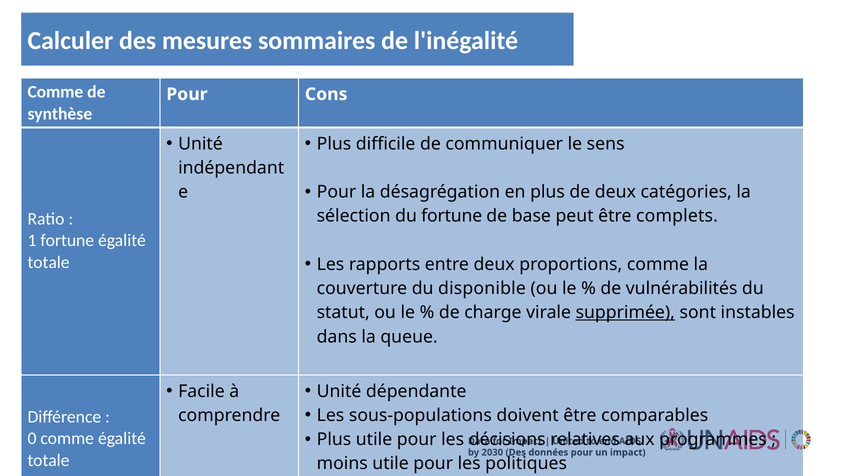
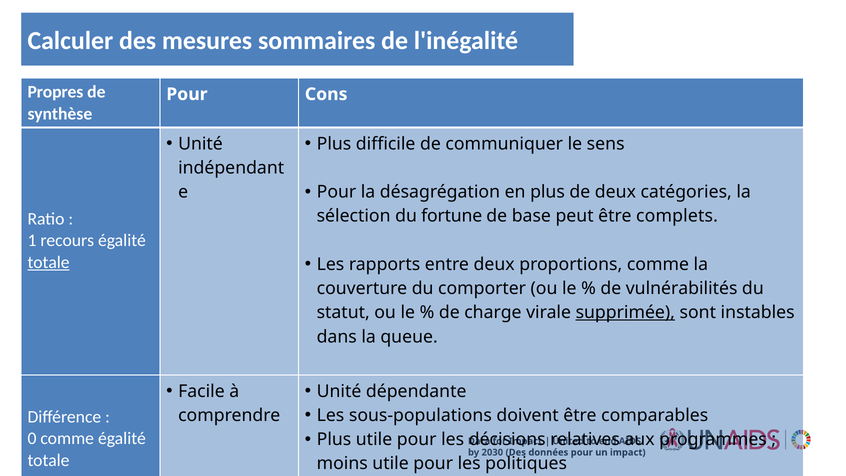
Comme: Comme -> Propres (55, 92)
1 fortune: fortune -> recours (67, 241)
totale underline: none -> present (49, 262)
disponible: disponible -> comporter (482, 288)
